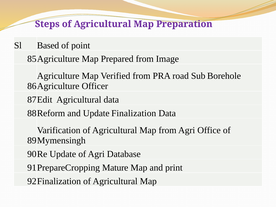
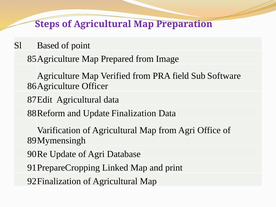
road: road -> field (181, 76)
Borehole: Borehole -> Software (224, 76)
Mature: Mature -> Linked (115, 168)
